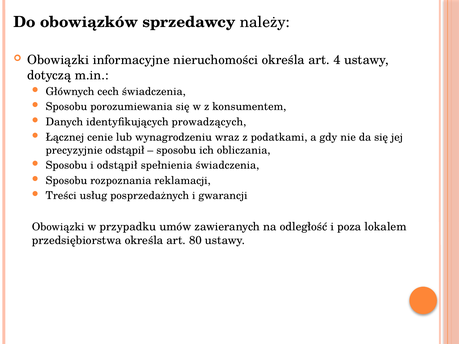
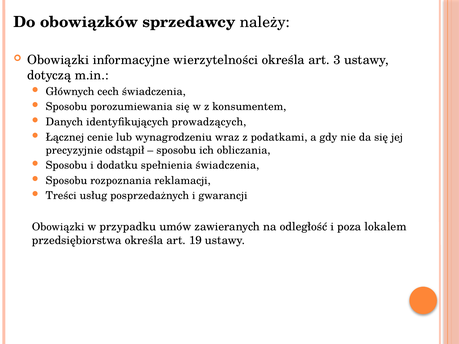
nieruchomości: nieruchomości -> wierzytelności (216, 60)
4: 4 -> 3 (337, 60)
i odstąpił: odstąpił -> dodatku (117, 165)
80: 80 -> 19 (195, 241)
